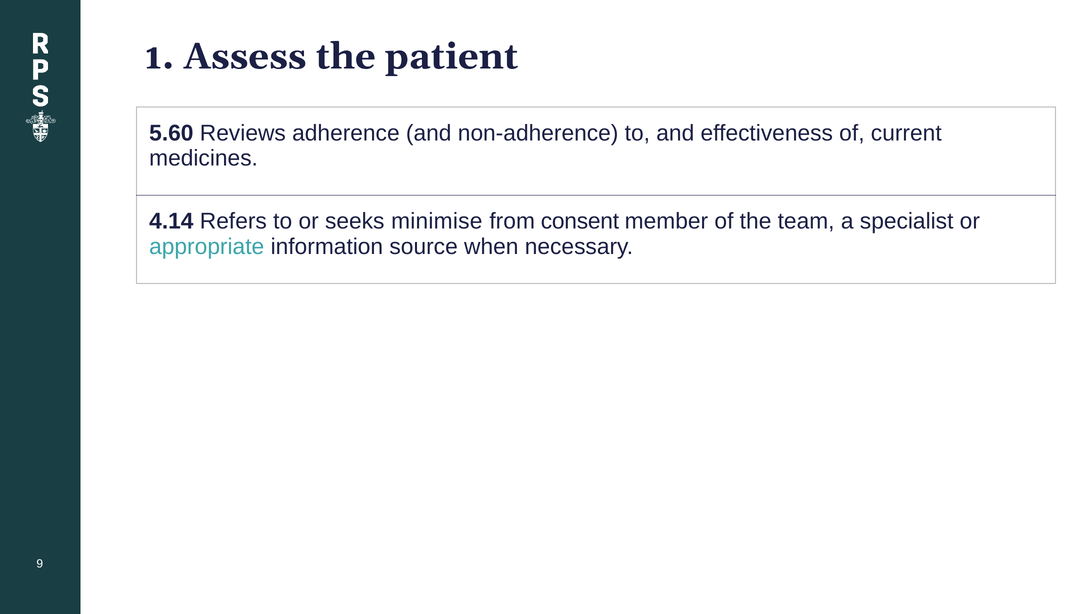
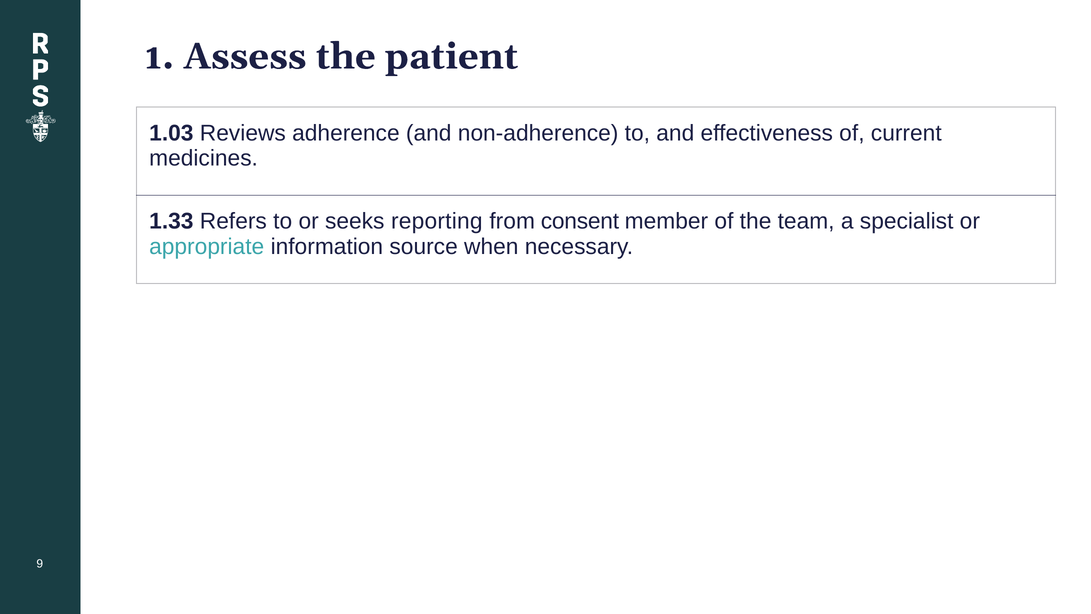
5.60: 5.60 -> 1.03 (171, 133)
4.14: 4.14 -> 1.33 (171, 221)
minimise: minimise -> reporting (437, 221)
